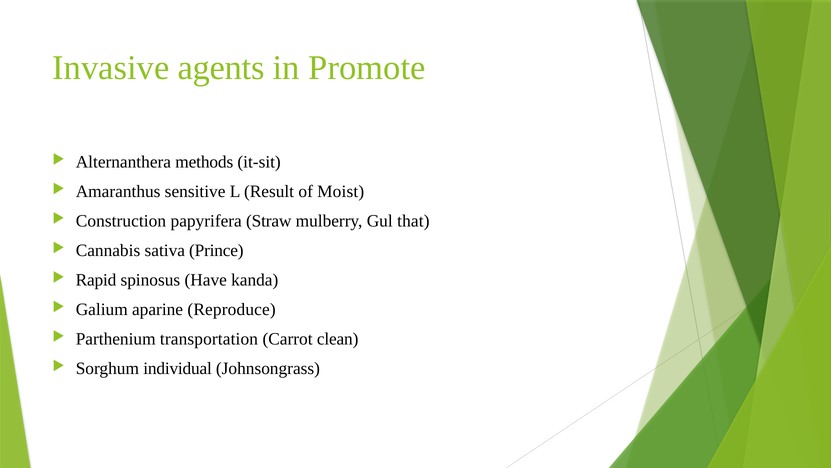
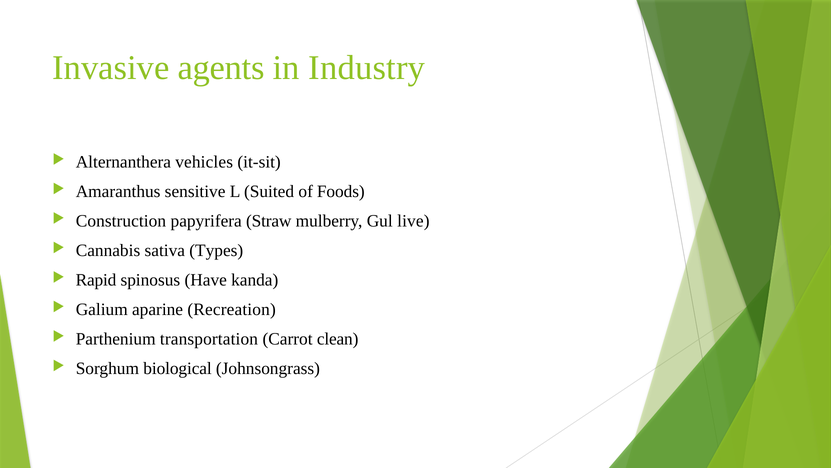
Promote: Promote -> Industry (367, 68)
methods: methods -> vehicles (204, 162)
Result: Result -> Suited (269, 191)
Moist: Moist -> Foods (341, 191)
that: that -> live (413, 221)
Prince: Prince -> Types (216, 250)
Reproduce: Reproduce -> Recreation (232, 309)
individual: individual -> biological (178, 368)
